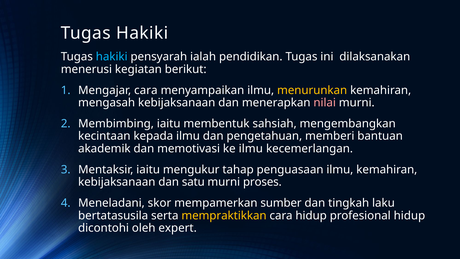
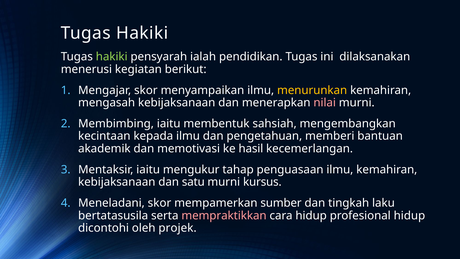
hakiki colour: light blue -> light green (112, 57)
Mengajar cara: cara -> skor (146, 90)
ke ilmu: ilmu -> hasil (251, 148)
proses: proses -> kursus (262, 182)
mempraktikkan colour: yellow -> pink (224, 215)
expert: expert -> projek (178, 228)
